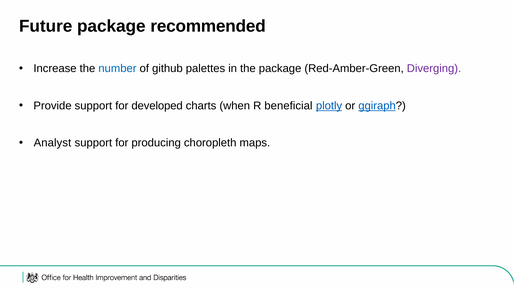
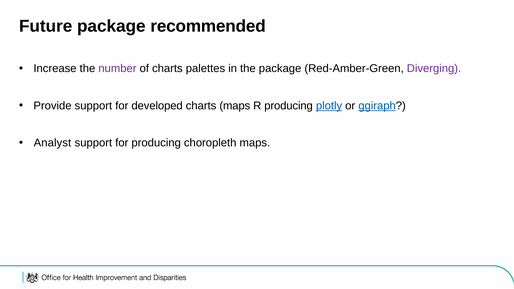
number colour: blue -> purple (117, 69)
of github: github -> charts (167, 69)
charts when: when -> maps (235, 106)
R beneficial: beneficial -> producing (289, 106)
